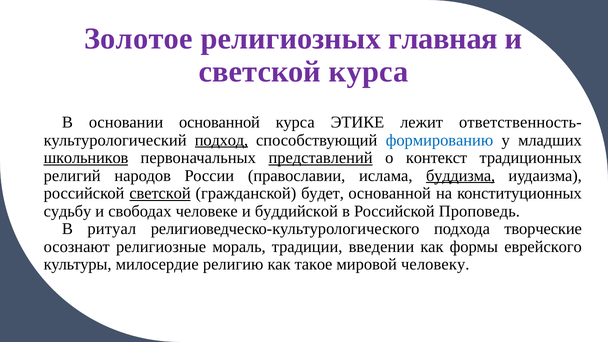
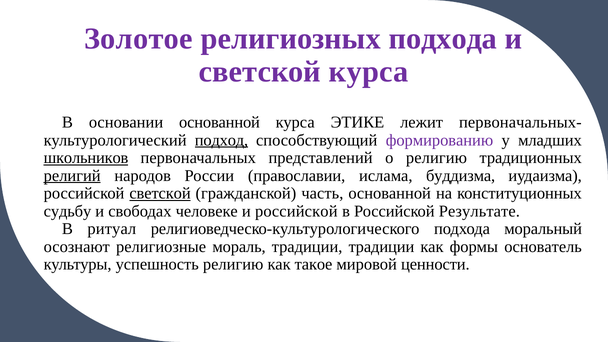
религиозных главная: главная -> подхода (443, 39)
ответственность-: ответственность- -> первоначальных- (520, 122)
формированию colour: blue -> purple (439, 140)
представлений underline: present -> none (321, 158)
о контекст: контекст -> религию (436, 158)
религий underline: none -> present (72, 176)
буддизма underline: present -> none (461, 176)
будет: будет -> часть (322, 193)
и буддийской: буддийской -> российской (296, 211)
Проповедь: Проповедь -> Результате (479, 211)
творческие: творческие -> моральный (543, 229)
традиции введении: введении -> традиции (381, 247)
еврейского: еврейского -> основатель (543, 247)
милосердие: милосердие -> успешность (157, 264)
человеку: человеку -> ценности (435, 264)
